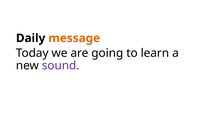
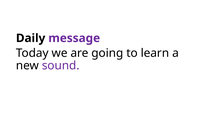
message colour: orange -> purple (74, 38)
